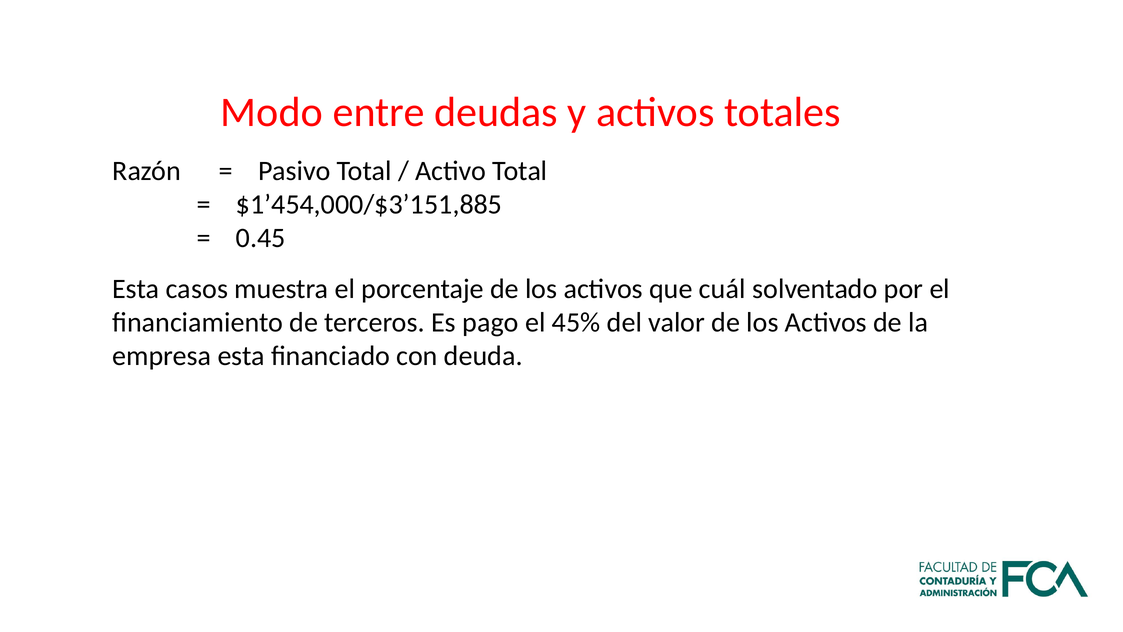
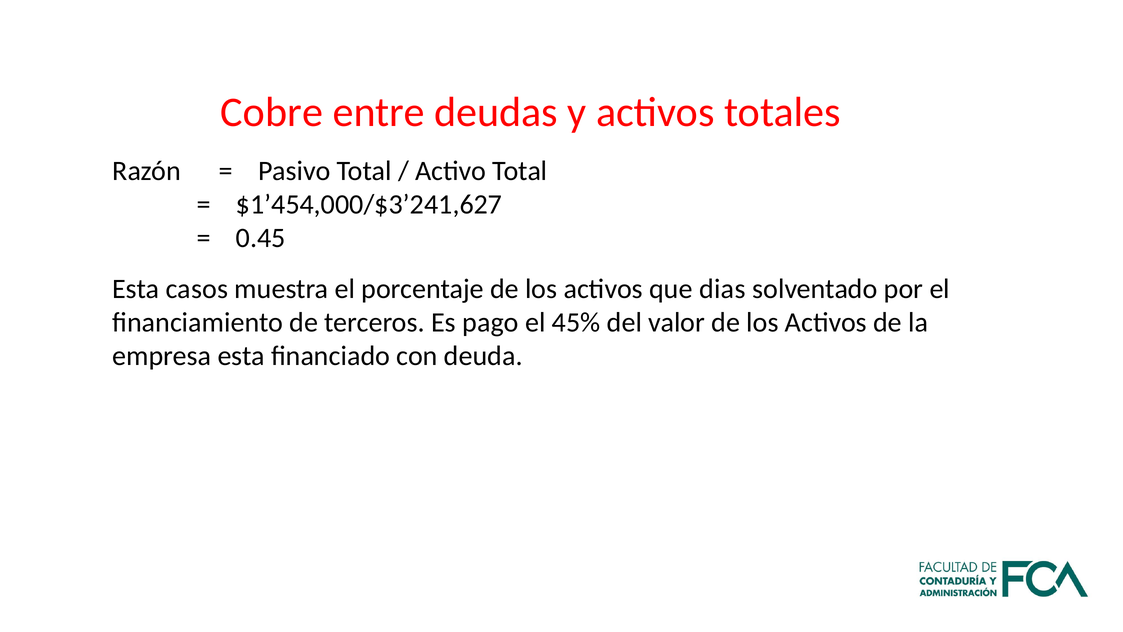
Modo: Modo -> Cobre (272, 112)
$1’454,000/$3’151,885: $1’454,000/$3’151,885 -> $1’454,000/$3’241,627 (369, 204)
cuál: cuál -> dias (722, 289)
